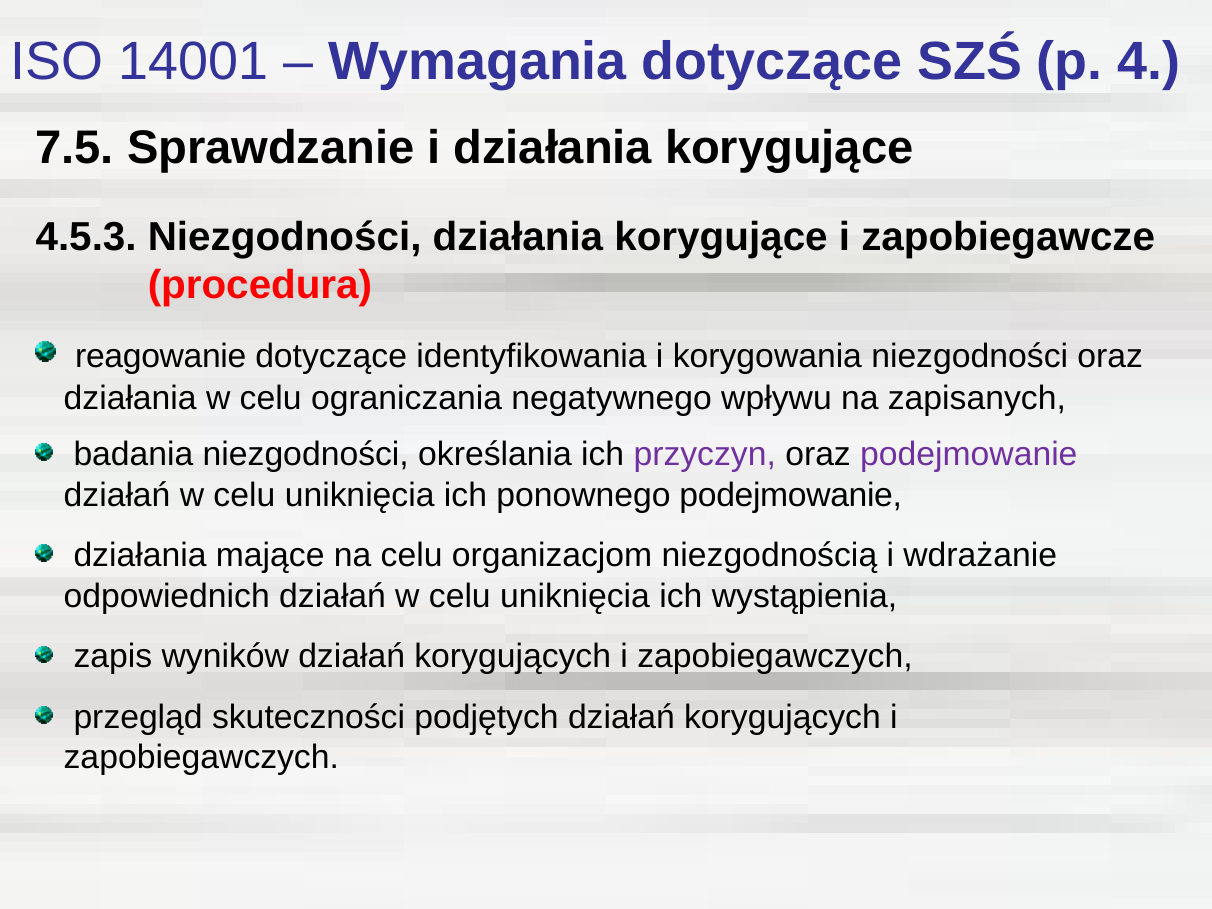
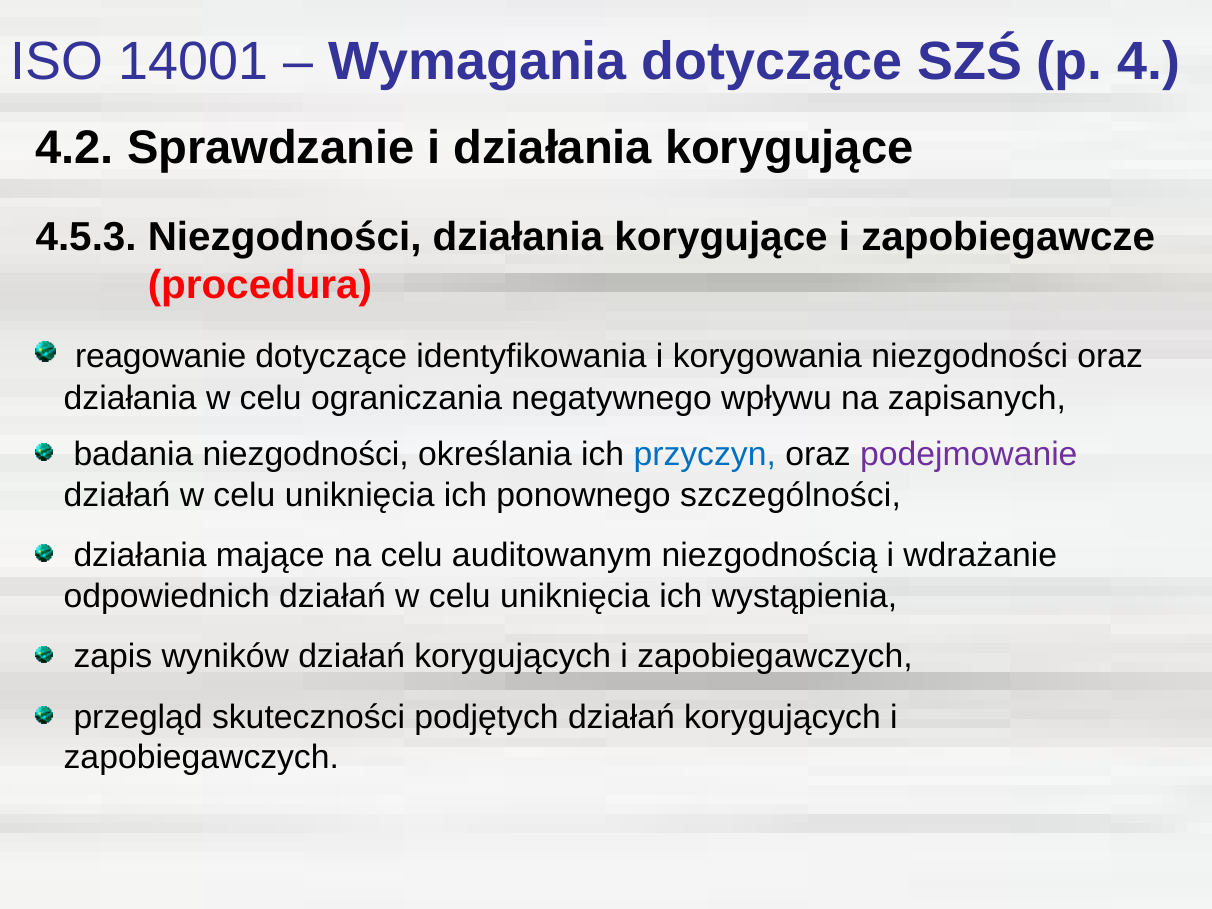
7.5: 7.5 -> 4.2 (75, 148)
przyczyn colour: purple -> blue (705, 455)
ponownego podejmowanie: podejmowanie -> szczególności (790, 495)
organizacjom: organizacjom -> auditowanym (552, 556)
